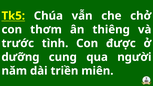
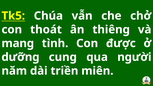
thơm: thơm -> thoát (46, 30)
trước: trước -> mang (18, 43)
